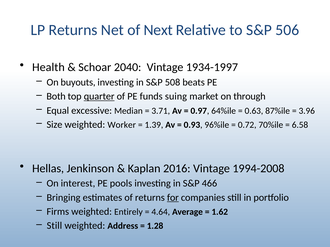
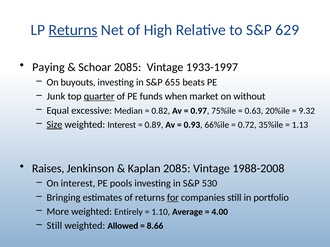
Returns underline: none -> present (73, 30)
Next: Next -> High (158, 30)
506: 506 -> 629 (287, 30)
Health: Health -> Paying (48, 67)
Schoar 2040: 2040 -> 2085 (128, 67)
1934-1997: 1934-1997 -> 1933-1997 (212, 67)
508: 508 -> 655 (173, 82)
Both: Both -> Junk (56, 97)
suing: suing -> when (176, 97)
through: through -> without (249, 97)
3.71: 3.71 -> 0.82 (161, 111)
64%ile: 64%ile -> 75%ile (224, 111)
87%ile: 87%ile -> 20%ile (278, 111)
3.96: 3.96 -> 9.32 (307, 111)
Size underline: none -> present (54, 125)
weighted Worker: Worker -> Interest (122, 125)
1.39: 1.39 -> 0.89 (154, 125)
96%ile: 96%ile -> 66%ile (217, 125)
70%ile: 70%ile -> 35%ile (271, 125)
6.58: 6.58 -> 1.13 (300, 125)
Hellas: Hellas -> Raises (48, 169)
Kaplan 2016: 2016 -> 2085 (177, 169)
1994-2008: 1994-2008 -> 1988-2008 (258, 169)
466: 466 -> 530 (209, 184)
Firms: Firms -> More (58, 212)
4.64: 4.64 -> 1.10 (161, 212)
1.62: 1.62 -> 4.00 (220, 212)
Address: Address -> Allowed (123, 226)
1.28: 1.28 -> 8.66 (155, 226)
